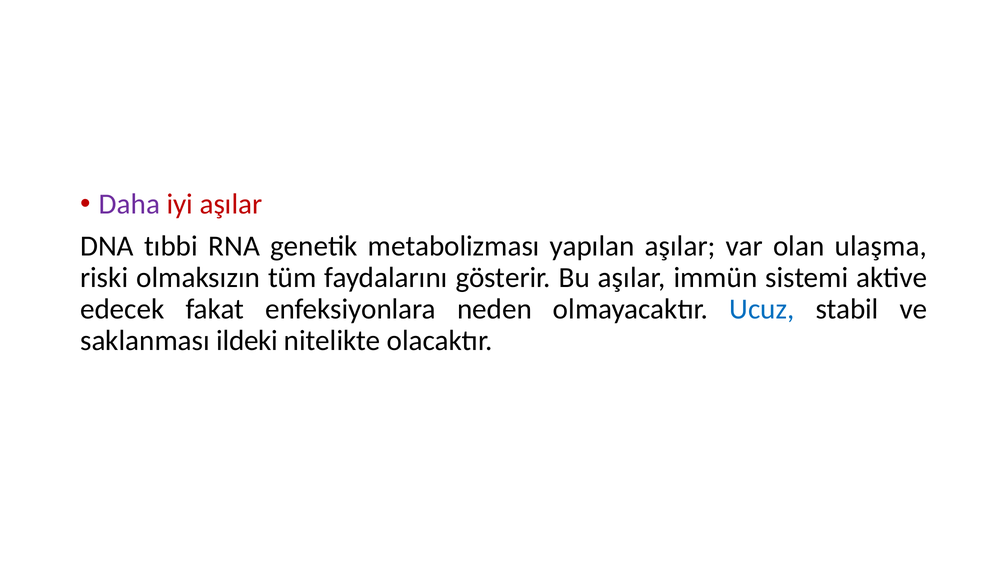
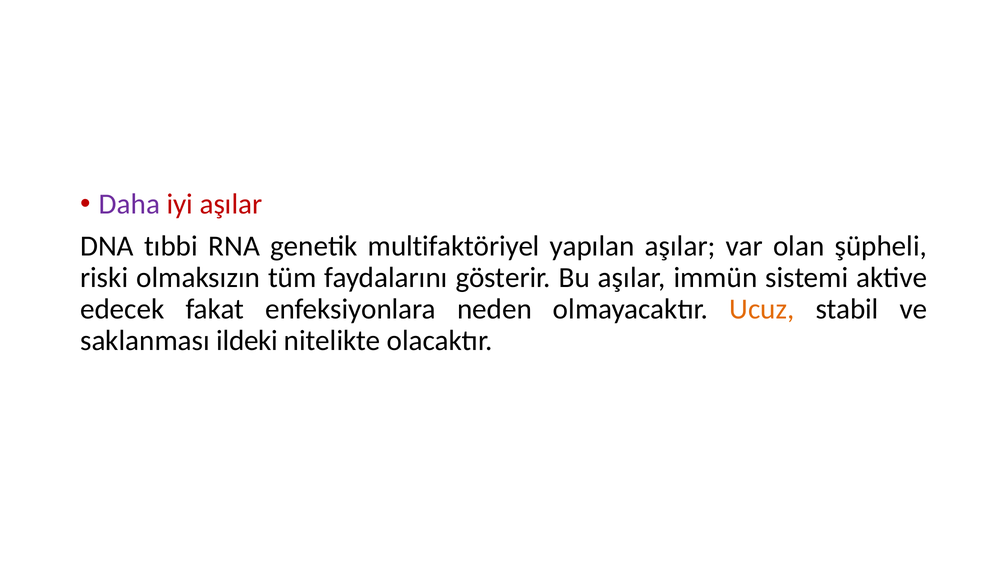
metabolizması: metabolizması -> multifaktöriyel (454, 246)
ulaşma: ulaşma -> şüpheli (881, 246)
Ucuz colour: blue -> orange (762, 309)
